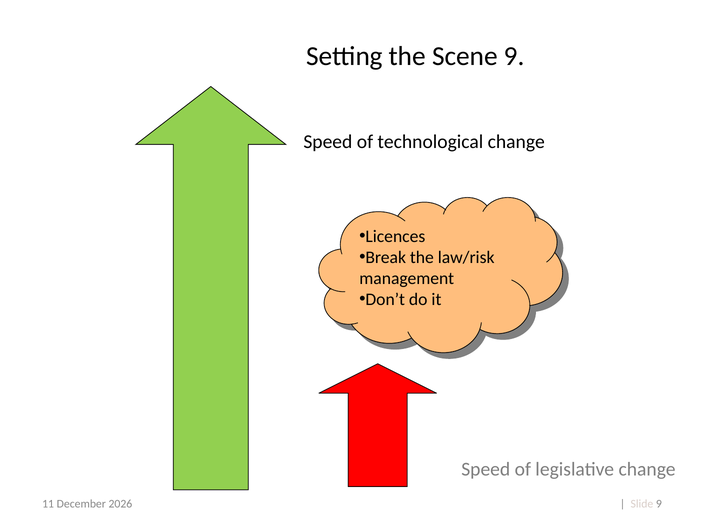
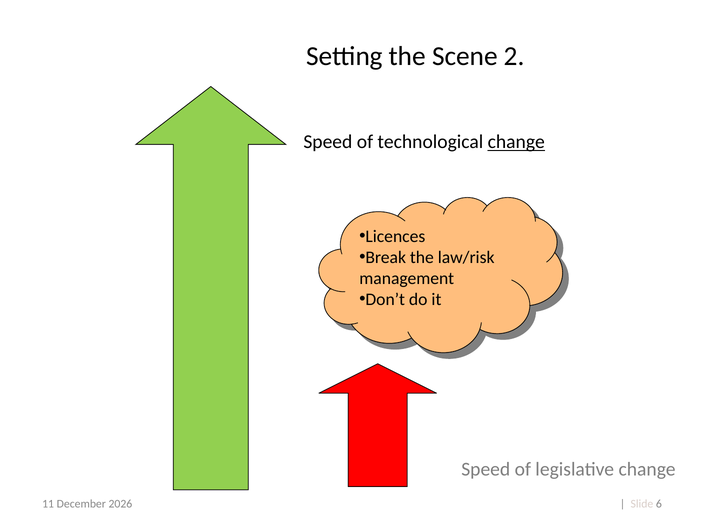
Scene 9: 9 -> 2 (514, 56)
change underline: none -> present (516, 142)
Slide 9: 9 -> 6 (659, 504)
